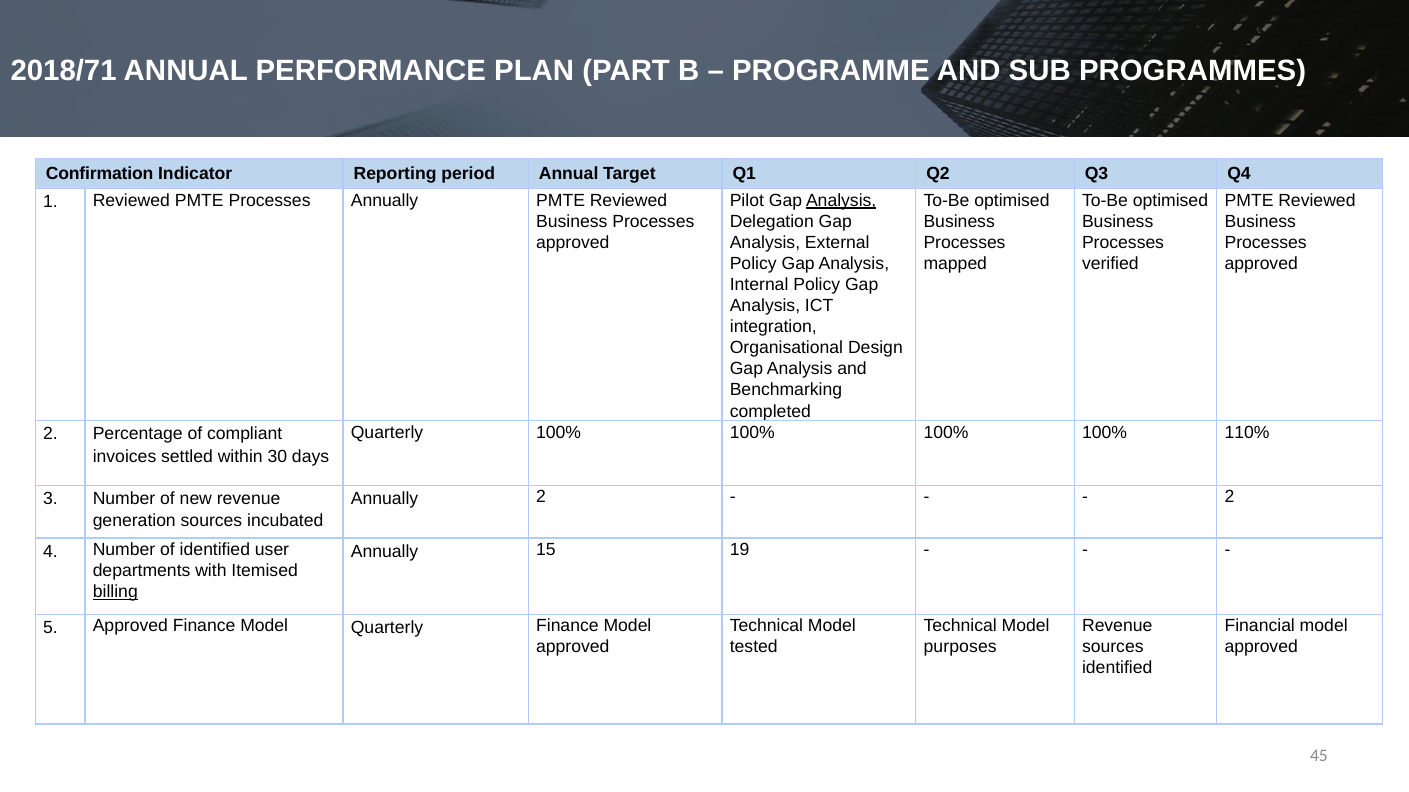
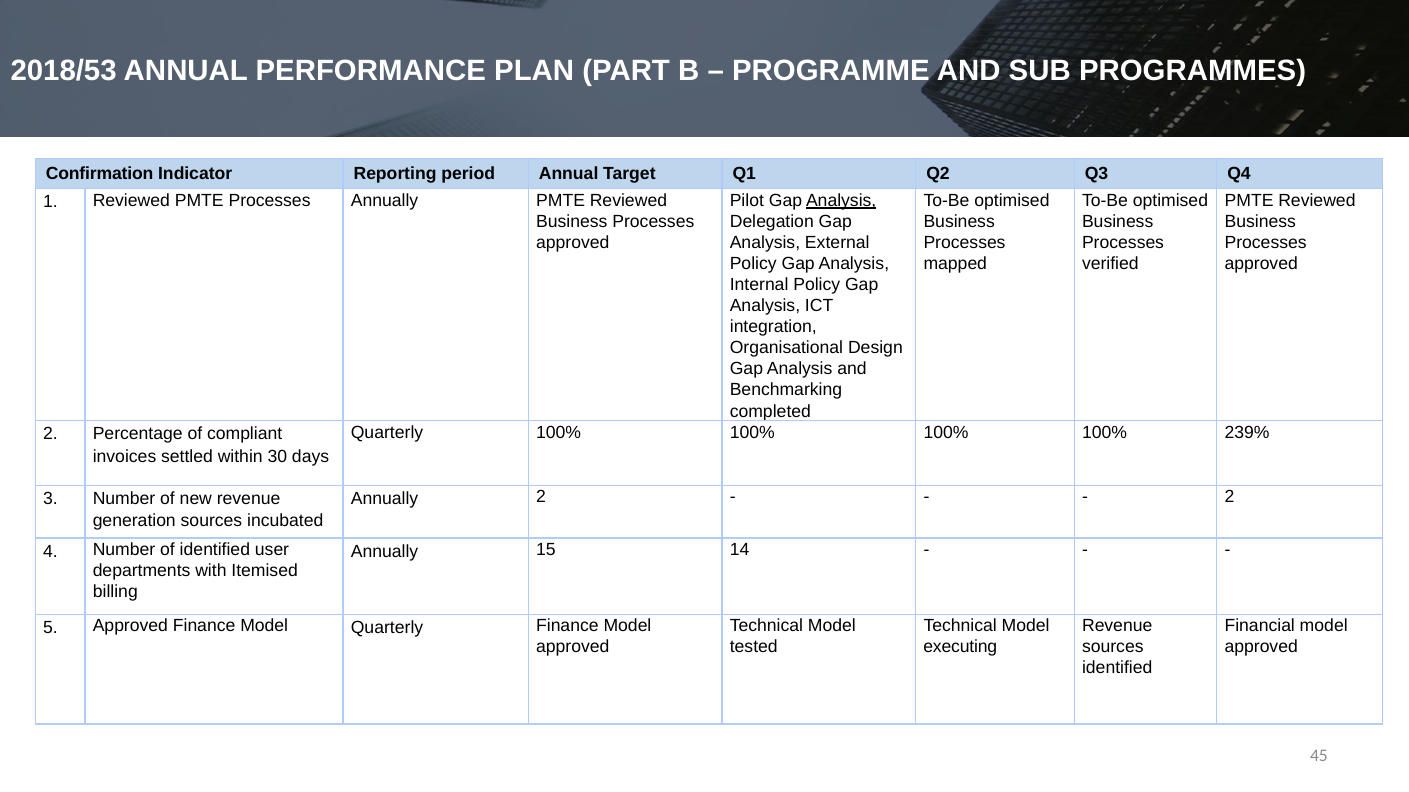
2018/71: 2018/71 -> 2018/53 (64, 71)
110%: 110% -> 239% (1247, 433)
19: 19 -> 14 (740, 550)
billing underline: present -> none (115, 592)
purposes: purposes -> executing (960, 647)
